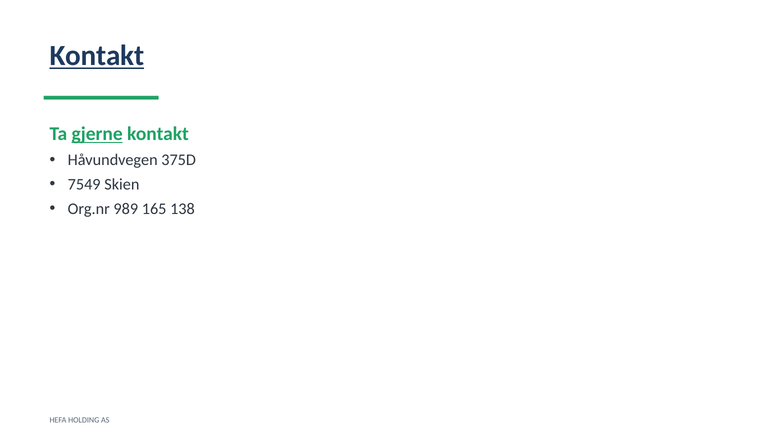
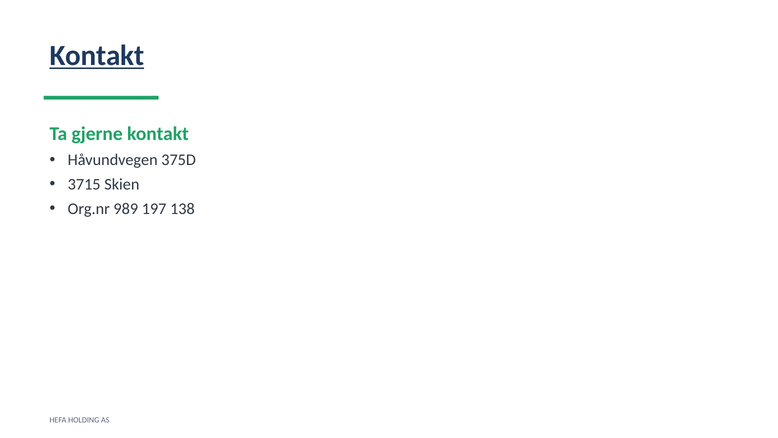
gjerne underline: present -> none (97, 134)
7549: 7549 -> 3715 (84, 184)
165: 165 -> 197 (154, 209)
